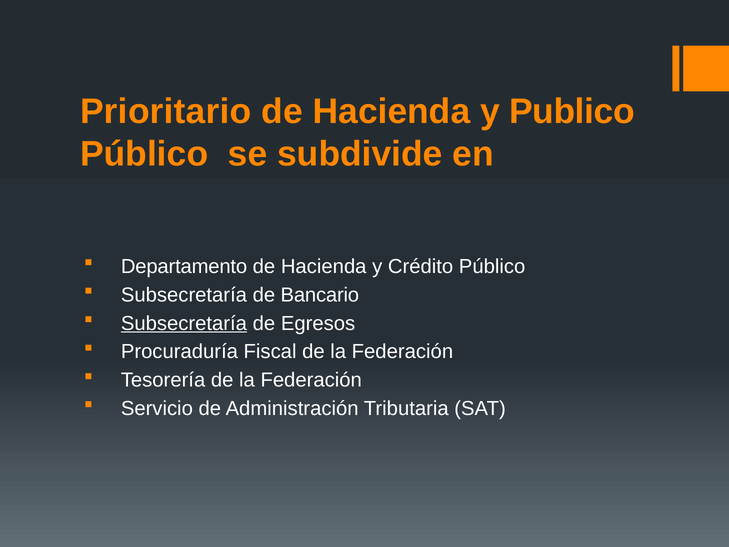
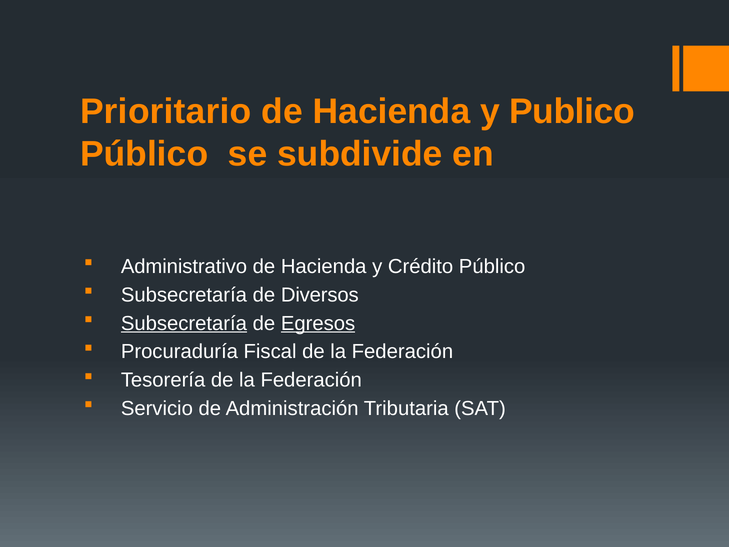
Departamento: Departamento -> Administrativo (184, 266)
Bancario: Bancario -> Diversos (320, 295)
Egresos underline: none -> present (318, 323)
